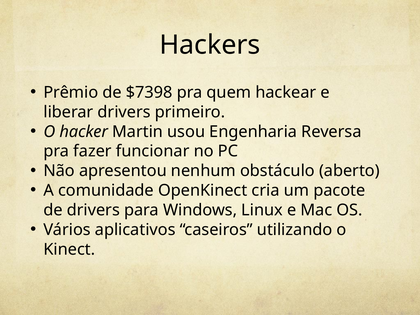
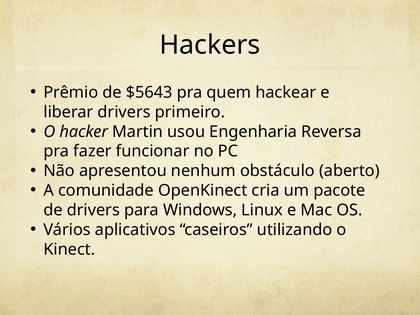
$7398: $7398 -> $5643 (149, 92)
